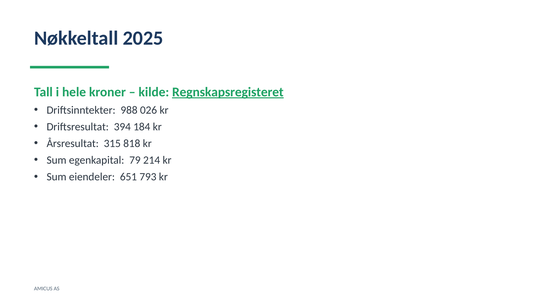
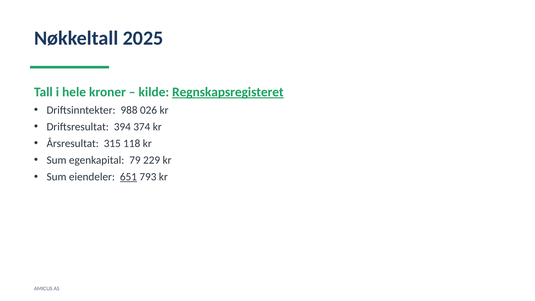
184: 184 -> 374 (142, 127)
818: 818 -> 118 (132, 143)
214: 214 -> 229 (152, 160)
651 underline: none -> present (128, 177)
